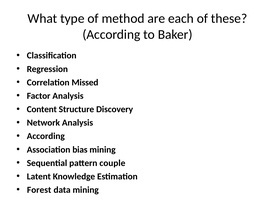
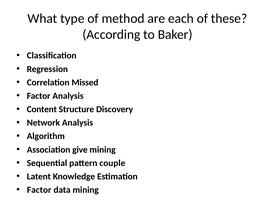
According: According -> Algorithm (46, 136)
bias: bias -> give (80, 150)
Forest: Forest -> Factor (39, 190)
